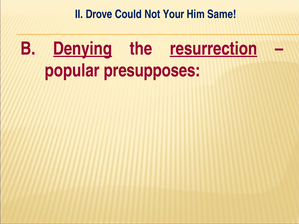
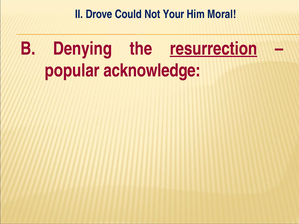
Same: Same -> Moral (222, 14)
Denying underline: present -> none (83, 49)
presupposes: presupposes -> acknowledge (152, 71)
